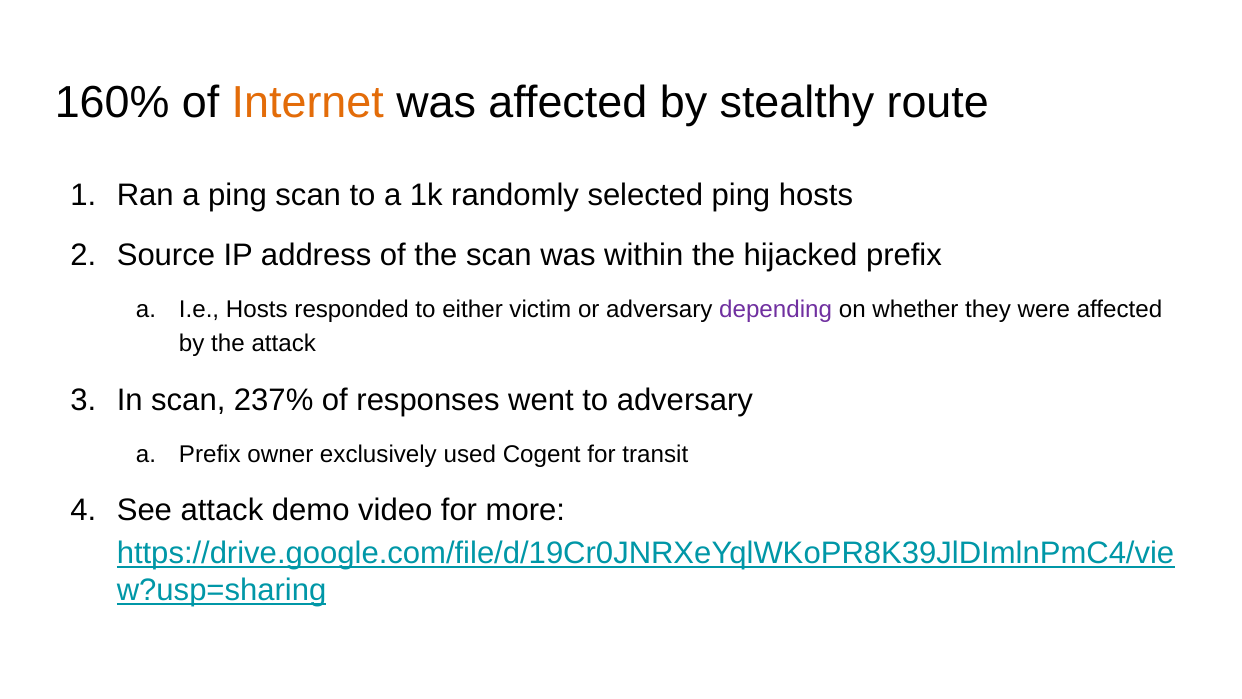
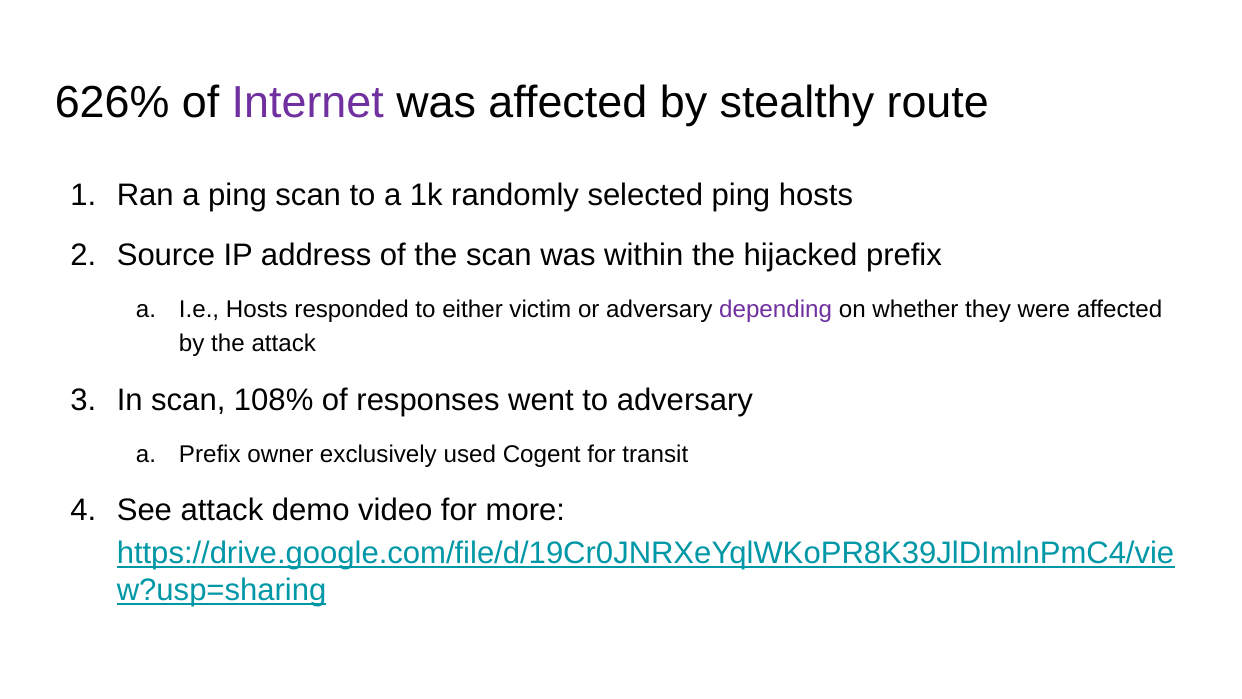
160%: 160% -> 626% (112, 103)
Internet colour: orange -> purple (308, 103)
237%: 237% -> 108% (274, 400)
